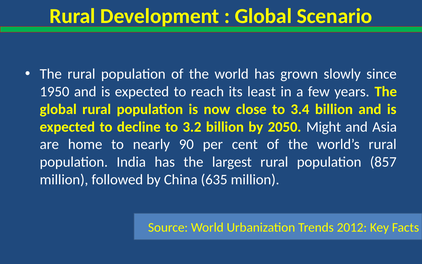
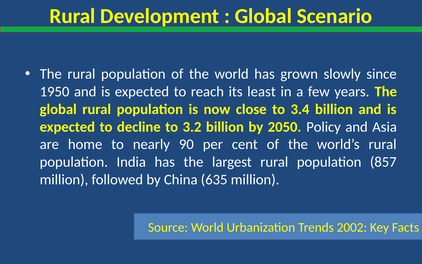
Might: Might -> Policy (324, 127)
2012: 2012 -> 2002 (352, 227)
